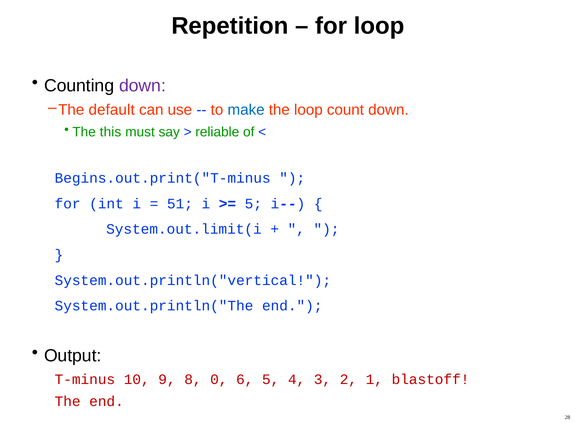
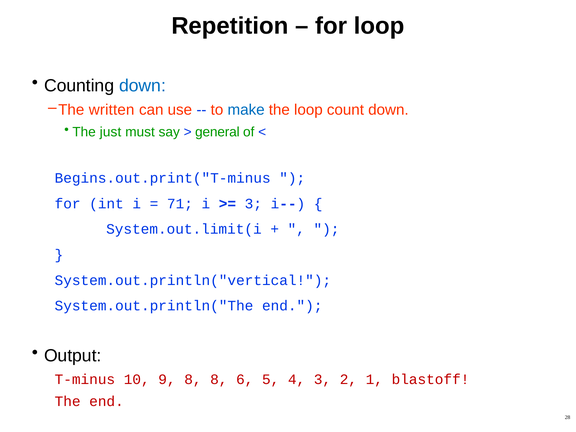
down colour: purple -> blue (142, 86)
default: default -> written (112, 110)
this: this -> just (110, 132)
reliable: reliable -> general (217, 132)
51: 51 -> 71 (180, 204)
5: 5 -> 3 (253, 204)
8 0: 0 -> 8 (219, 379)
